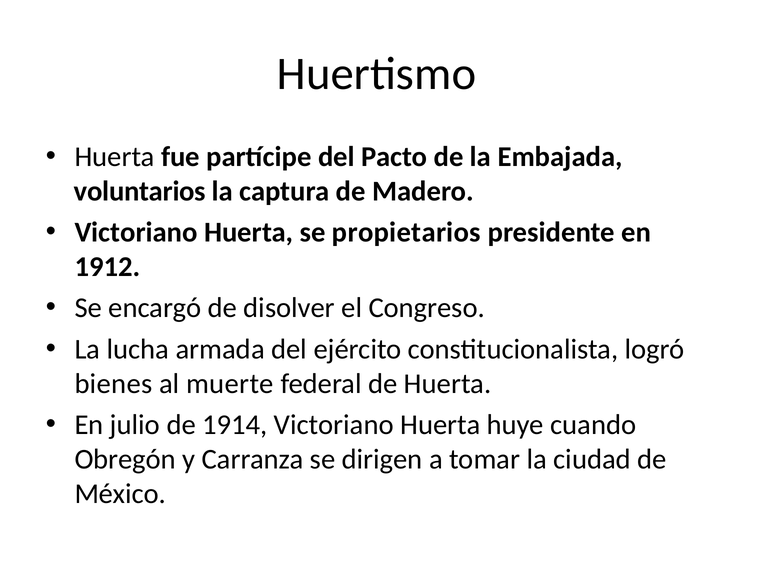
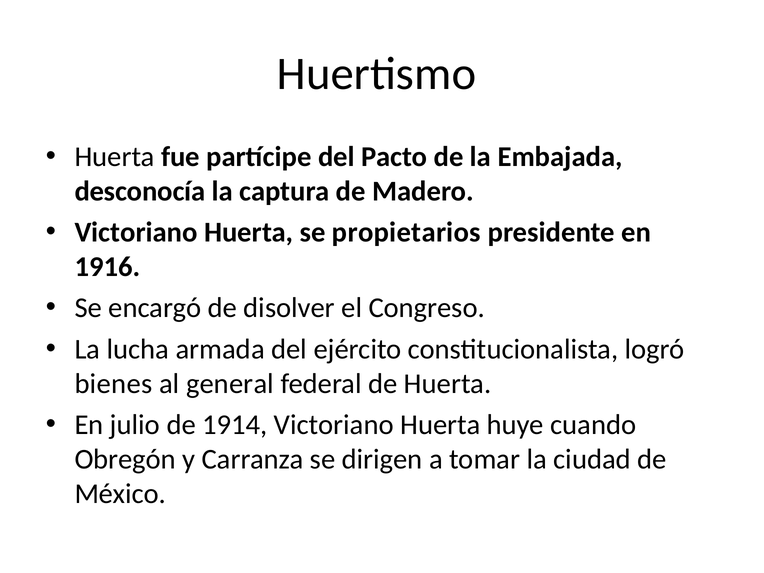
voluntarios: voluntarios -> desconocía (140, 191)
1912: 1912 -> 1916 (107, 267)
muerte: muerte -> general (230, 384)
